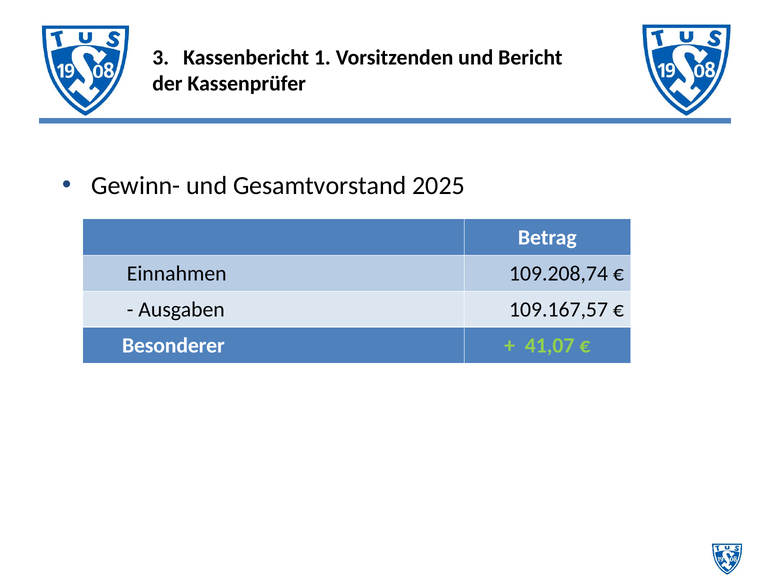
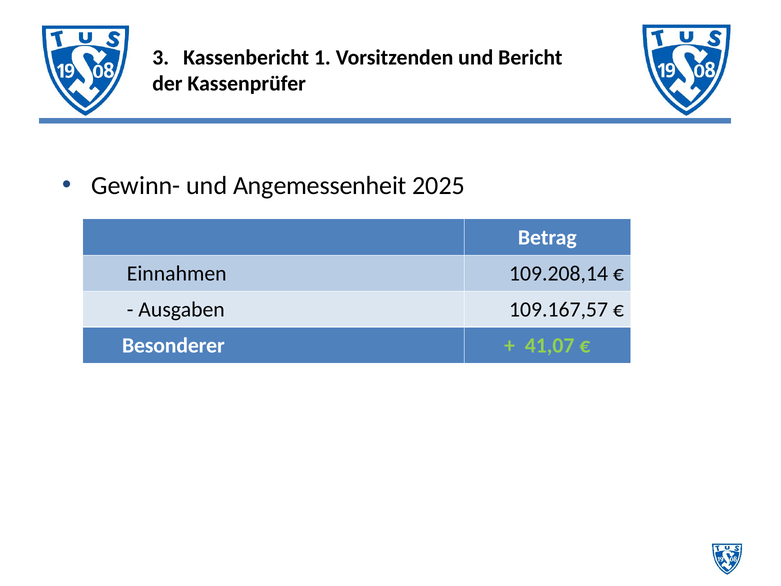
Gesamtvorstand: Gesamtvorstand -> Angemessenheit (320, 185)
109.208,74: 109.208,74 -> 109.208,14 (559, 274)
